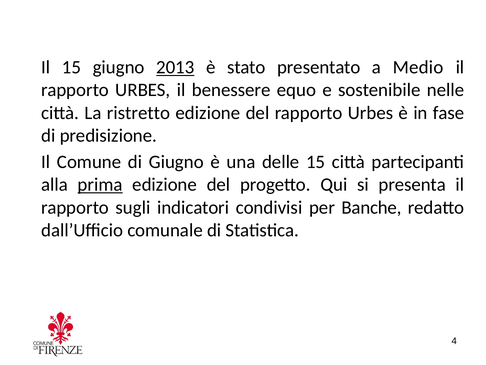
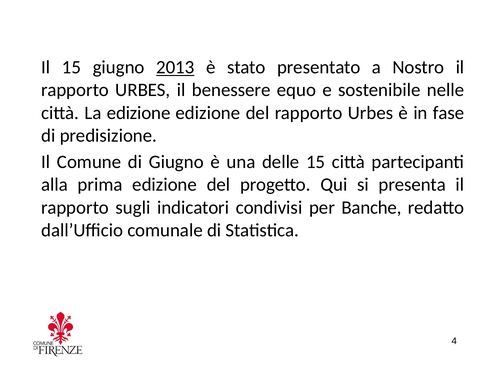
Medio: Medio -> Nostro (418, 67)
La ristretto: ristretto -> edizione (139, 113)
prima underline: present -> none (100, 184)
